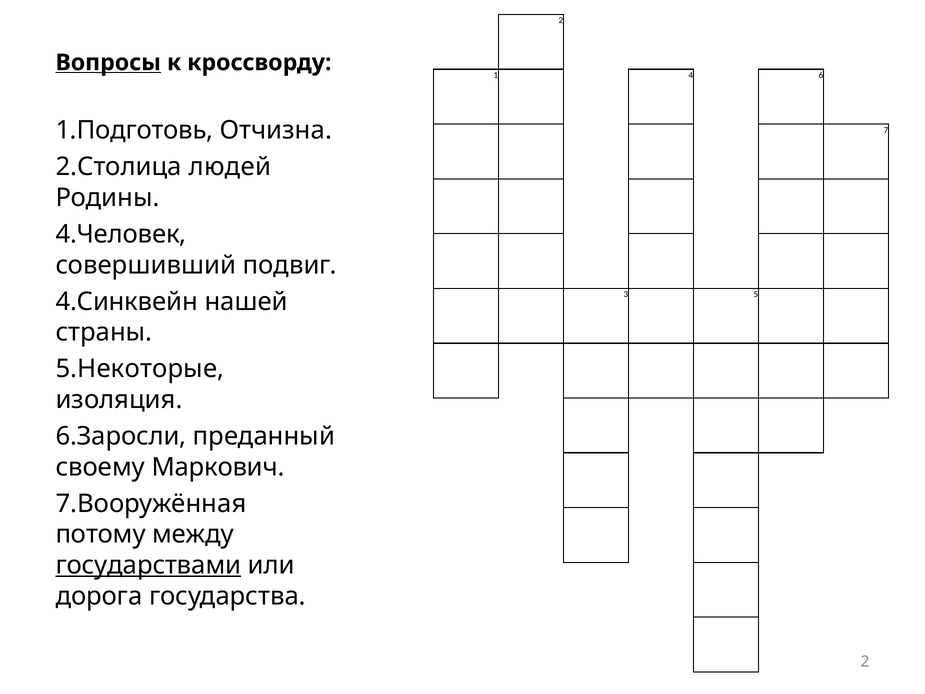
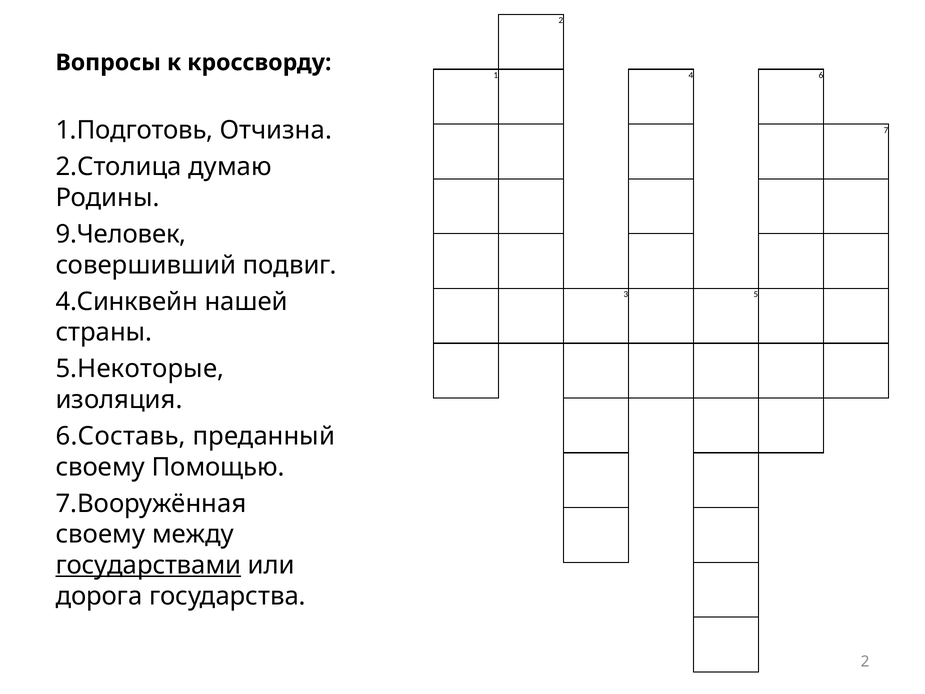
Вопросы underline: present -> none (108, 63)
людей: людей -> думаю (230, 167)
4.Человек: 4.Человек -> 9.Человек (121, 234)
6.Заросли: 6.Заросли -> 6.Составь (121, 436)
Маркович: Маркович -> Помощью (218, 467)
потому: потому -> своему (100, 534)
